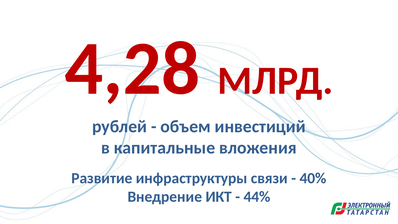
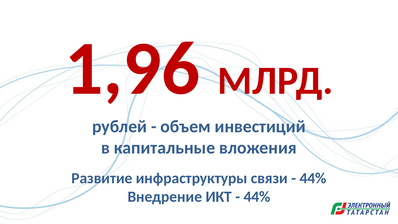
4,28: 4,28 -> 1,96 (132, 69)
40%: 40% -> 44% (313, 178)
